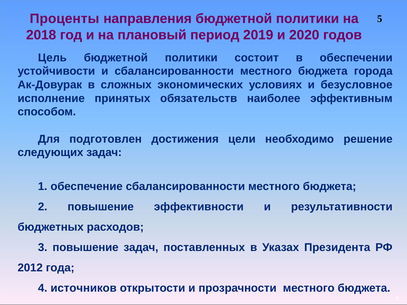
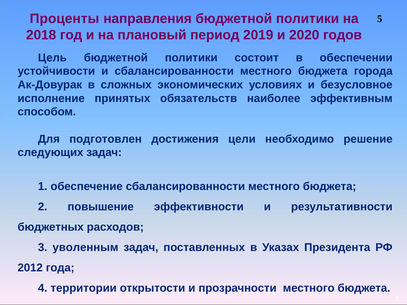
3 повышение: повышение -> уволенным (85, 248)
источников: источников -> территории (84, 288)
